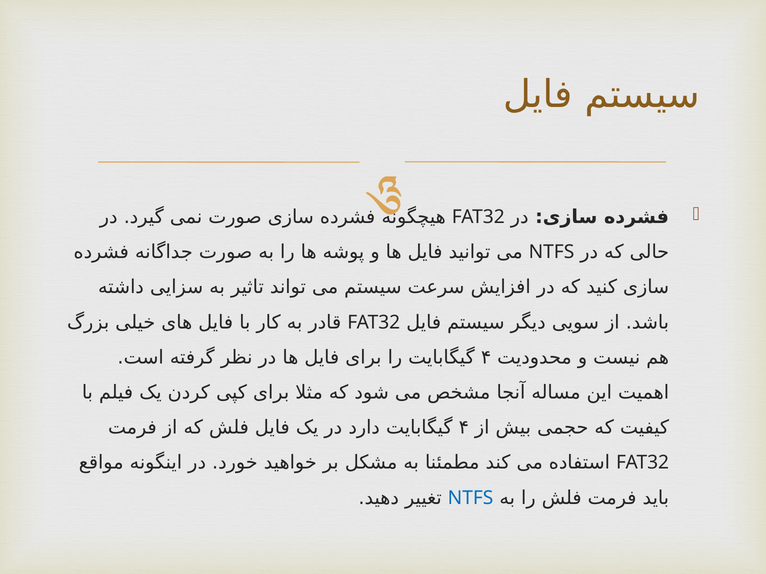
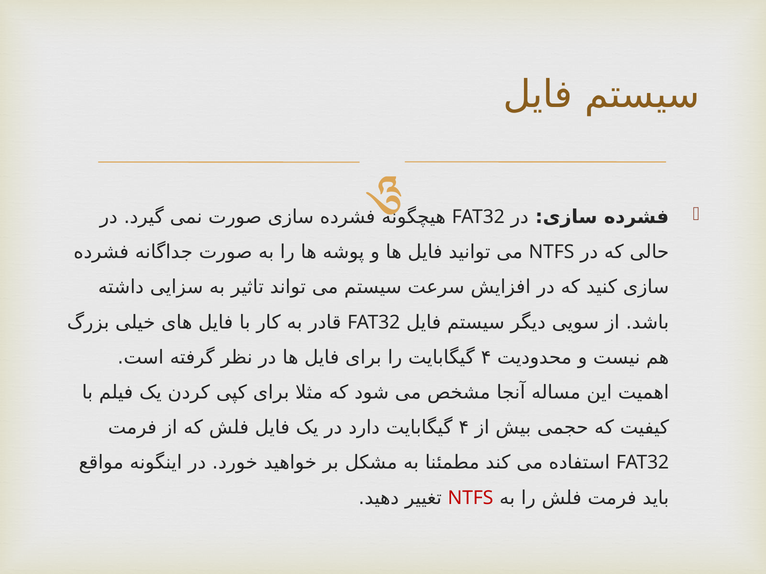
NTFS colour: blue -> red (471, 498)
